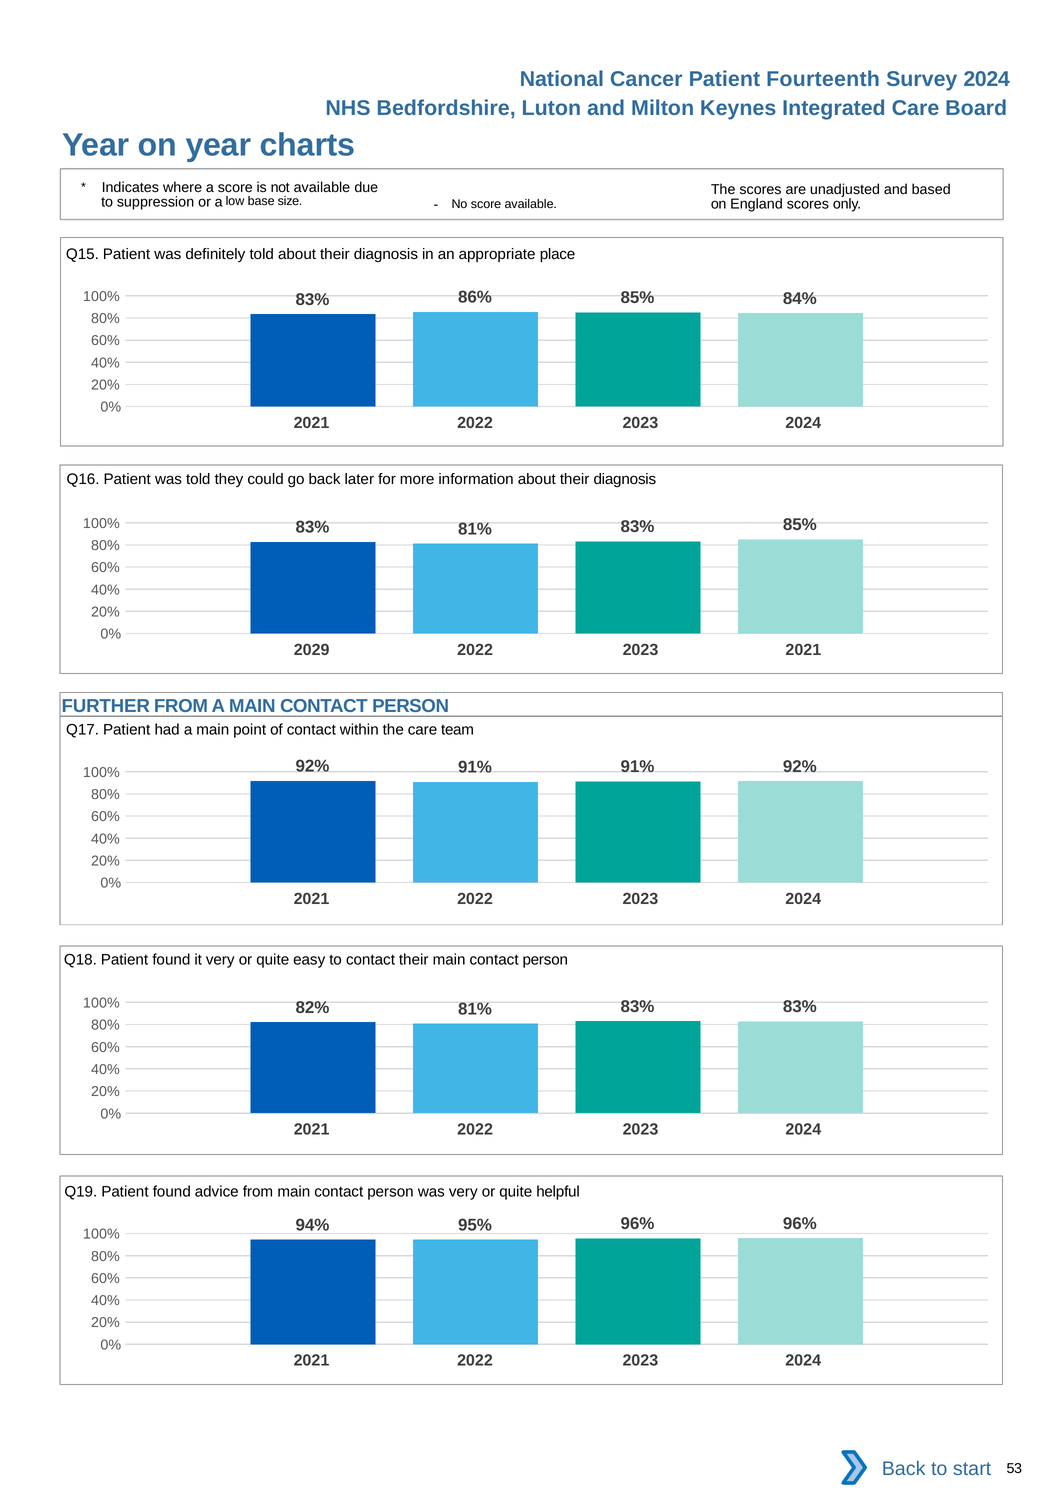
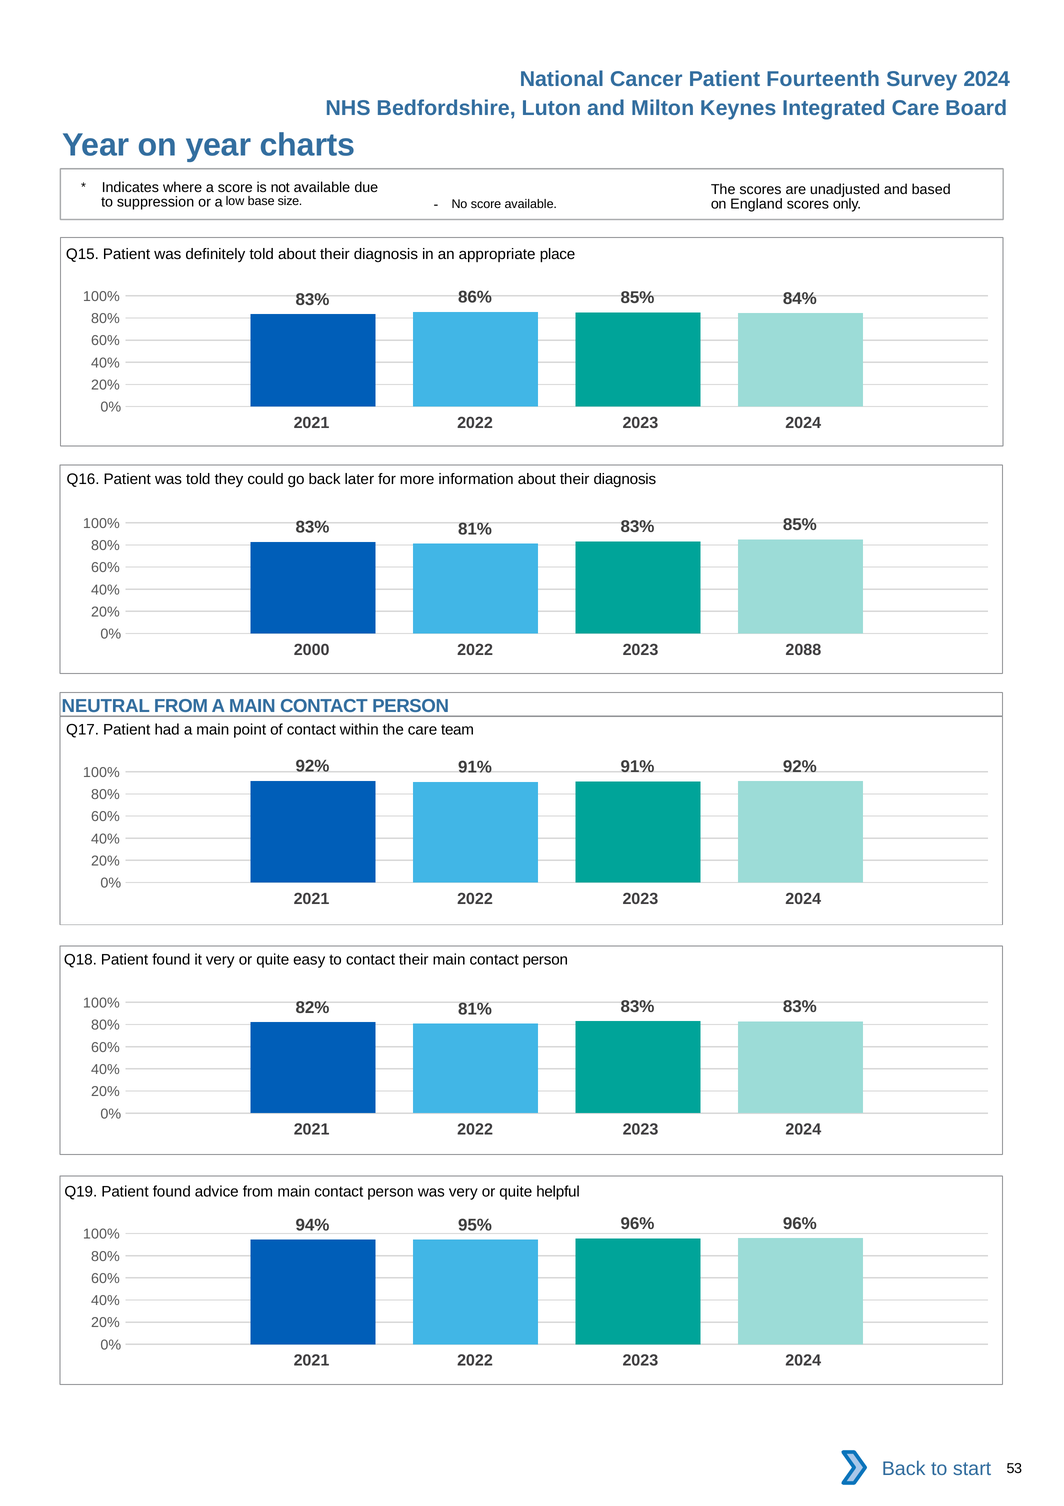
2029: 2029 -> 2000 (312, 650)
2023 2021: 2021 -> 2088 (803, 650)
FURTHER: FURTHER -> NEUTRAL (106, 706)
